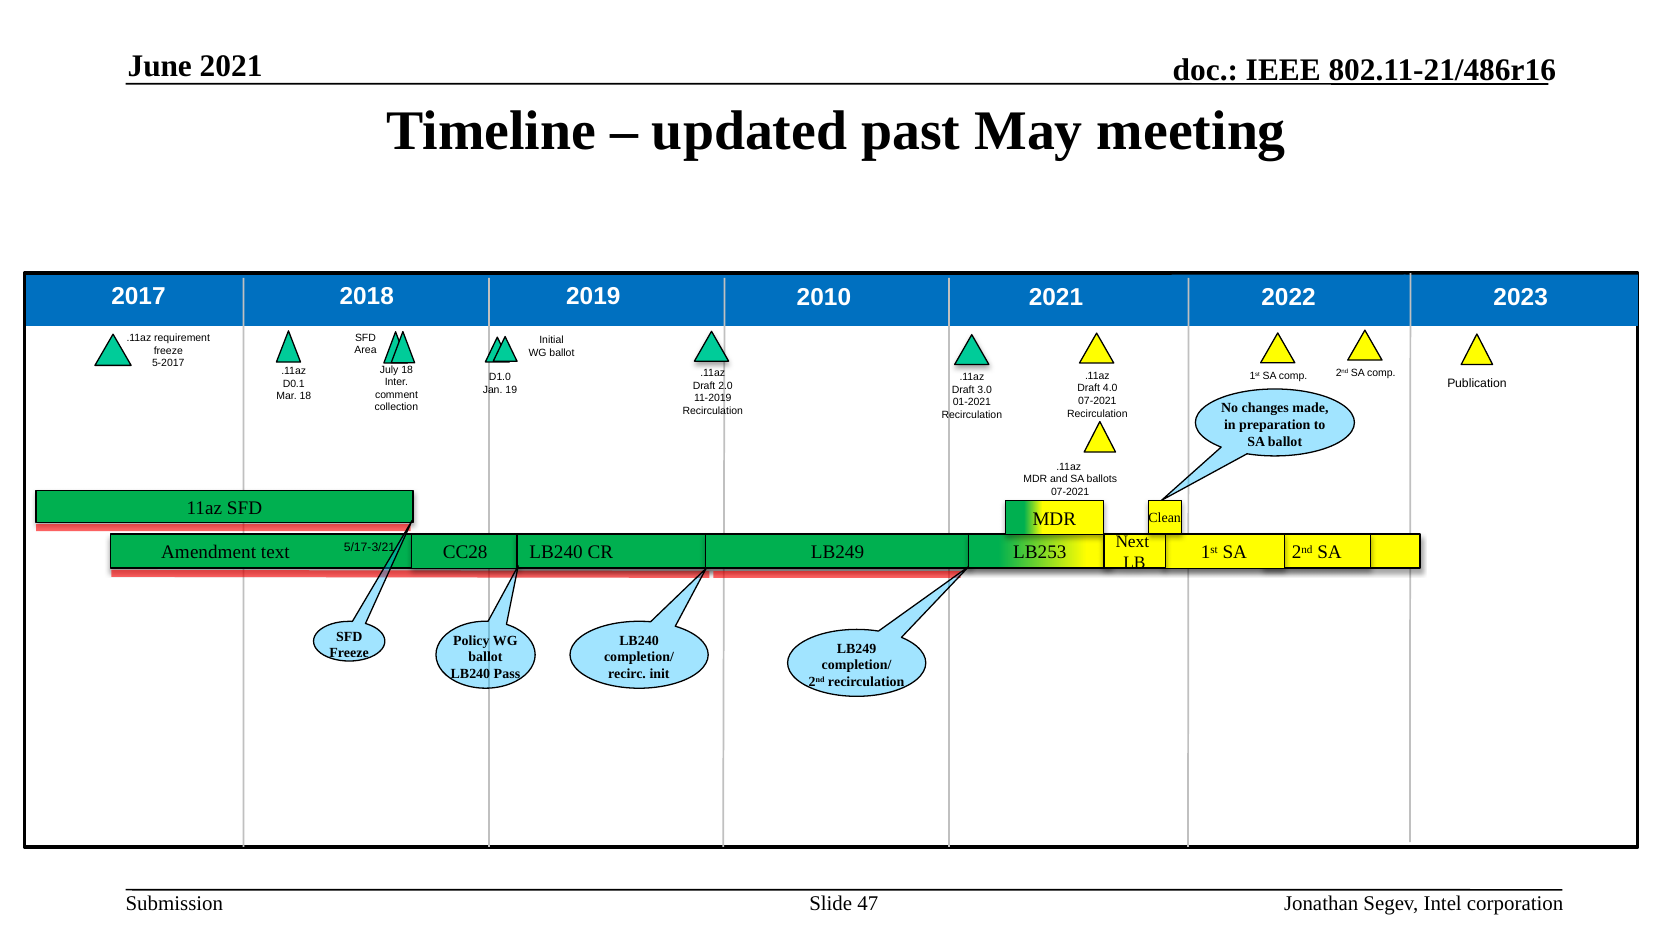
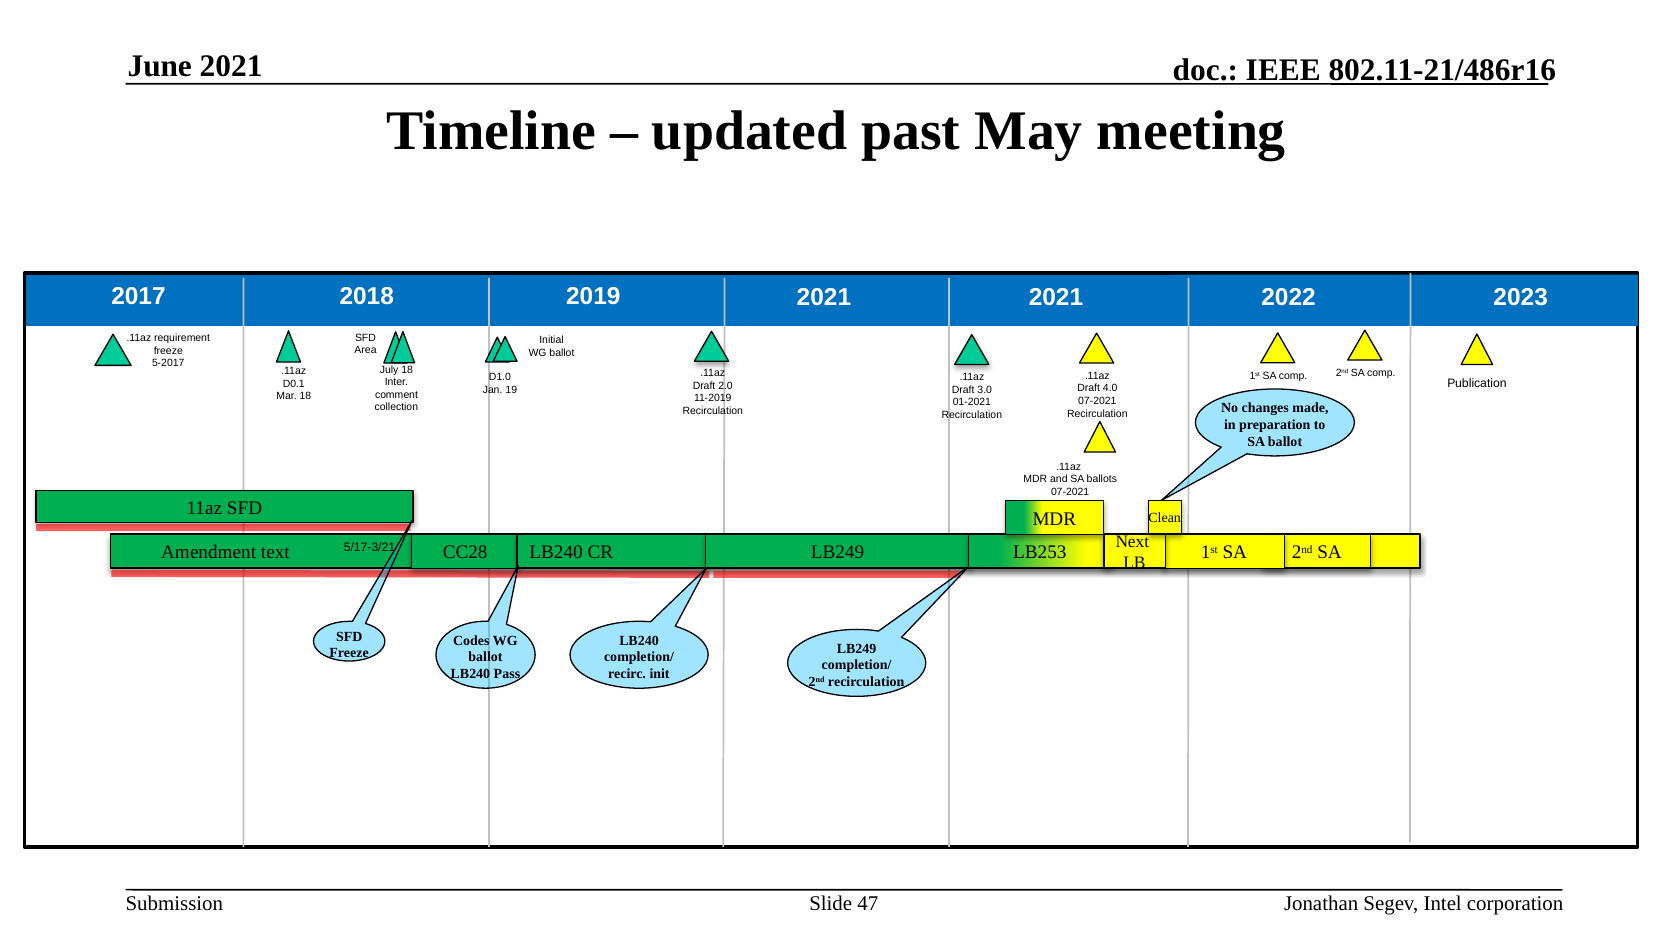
2010: 2010 -> 2021 (824, 297)
Policy: Policy -> Codes (471, 640)
